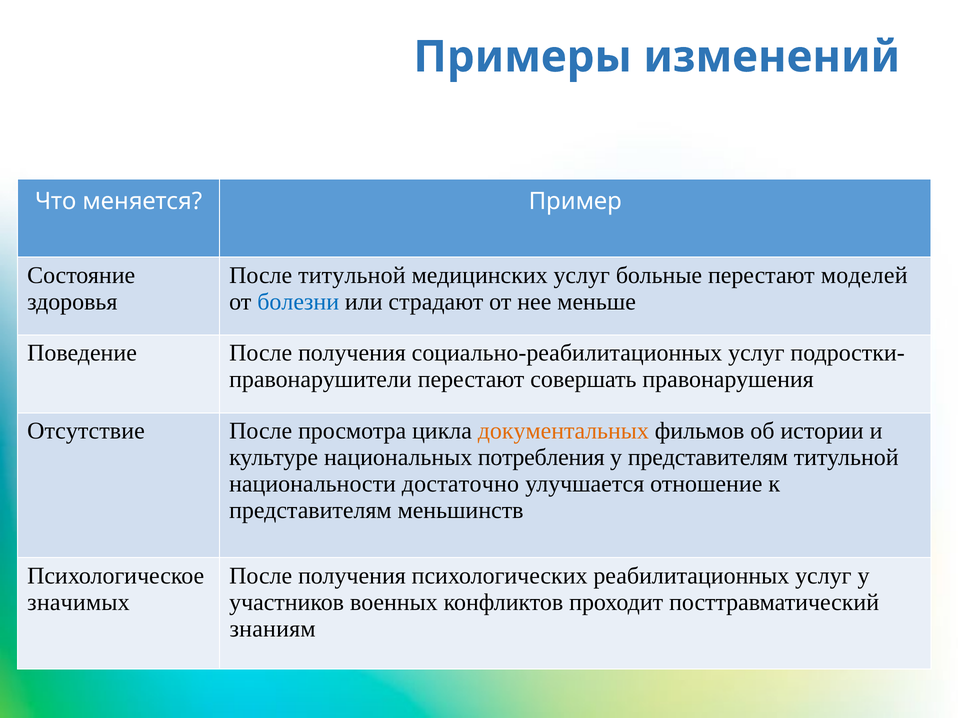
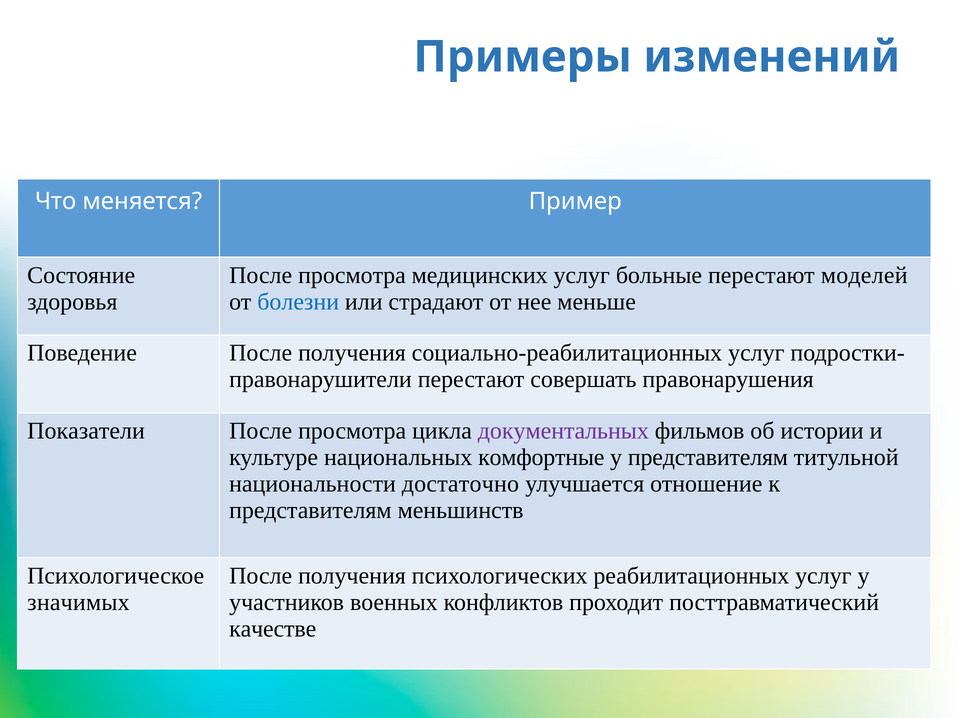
титульной: титульной -> просмотра (352, 275)
Отсутствие: Отсутствие -> Показатели (86, 431)
документальных colour: orange -> purple (563, 431)
потребления: потребления -> комфортные (541, 458)
знаниям: знаниям -> качестве (273, 629)
